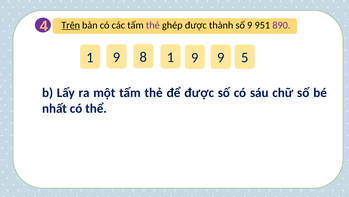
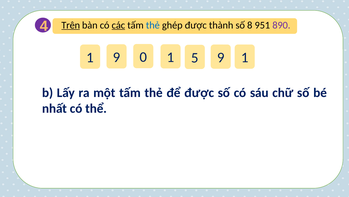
các underline: none -> present (118, 25)
thẻ colour: purple -> blue (153, 25)
số 9: 9 -> 8 (250, 25)
8: 8 -> 0 (143, 57)
9: 9 -> 5 (195, 58)
9 5: 5 -> 1 (245, 57)
